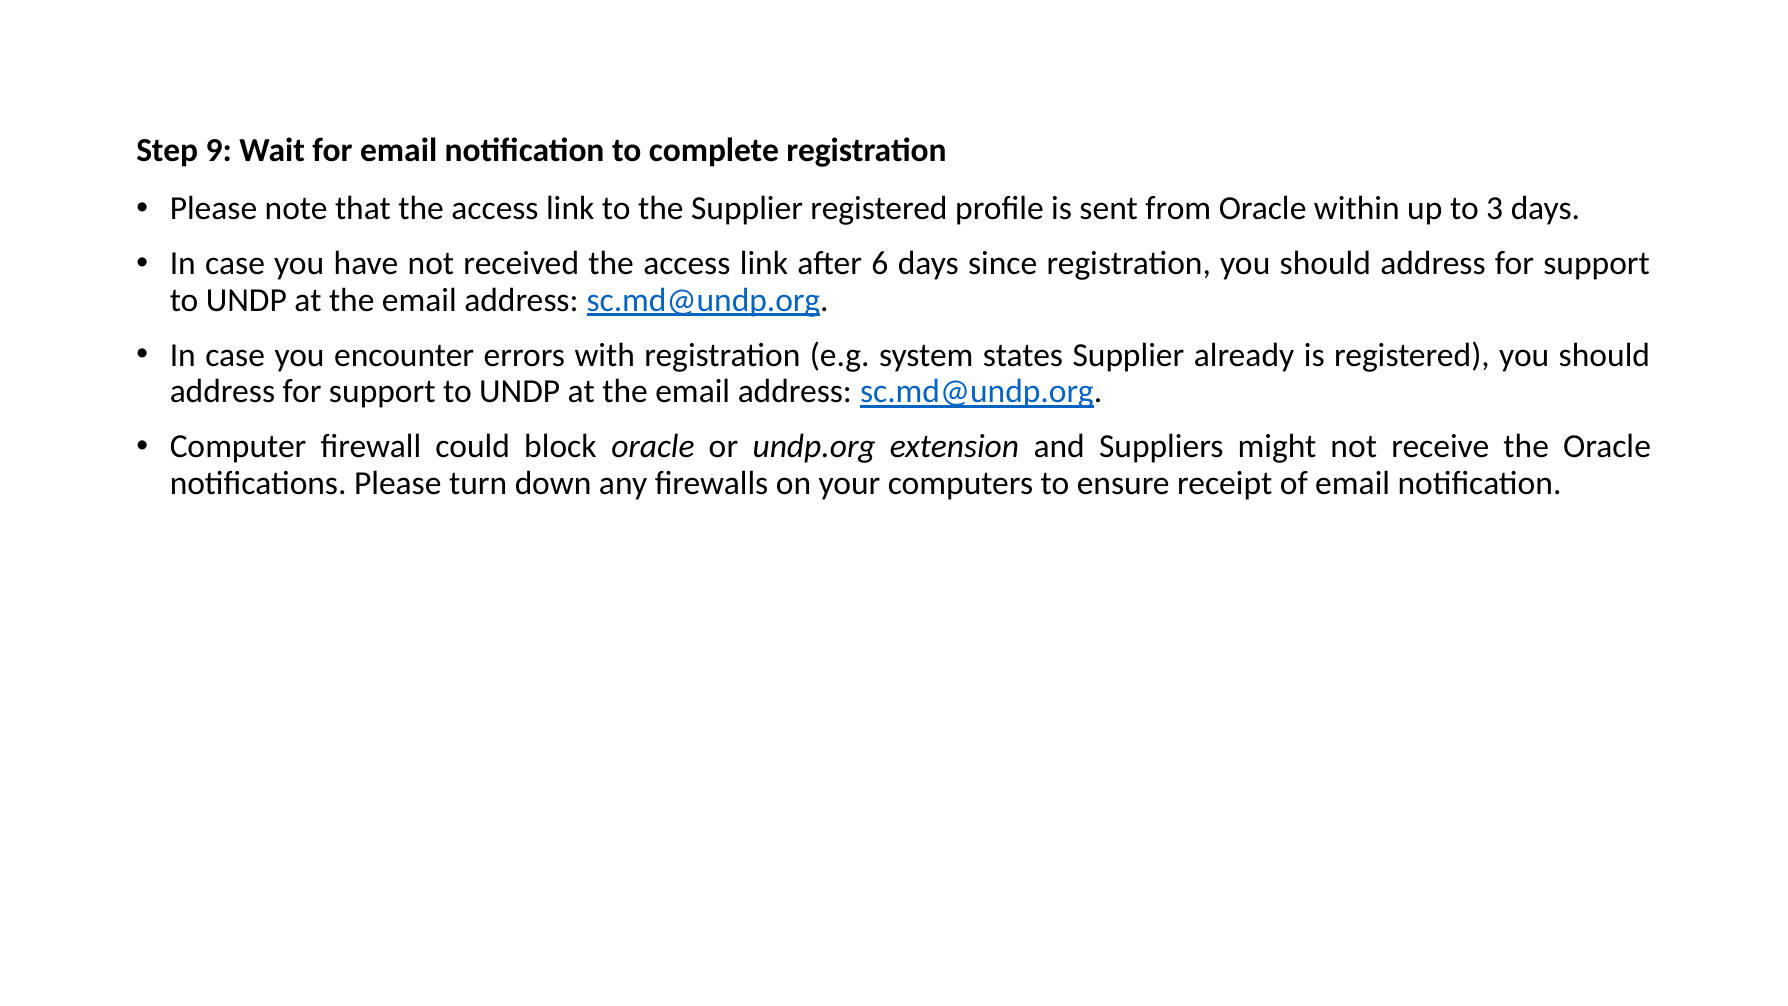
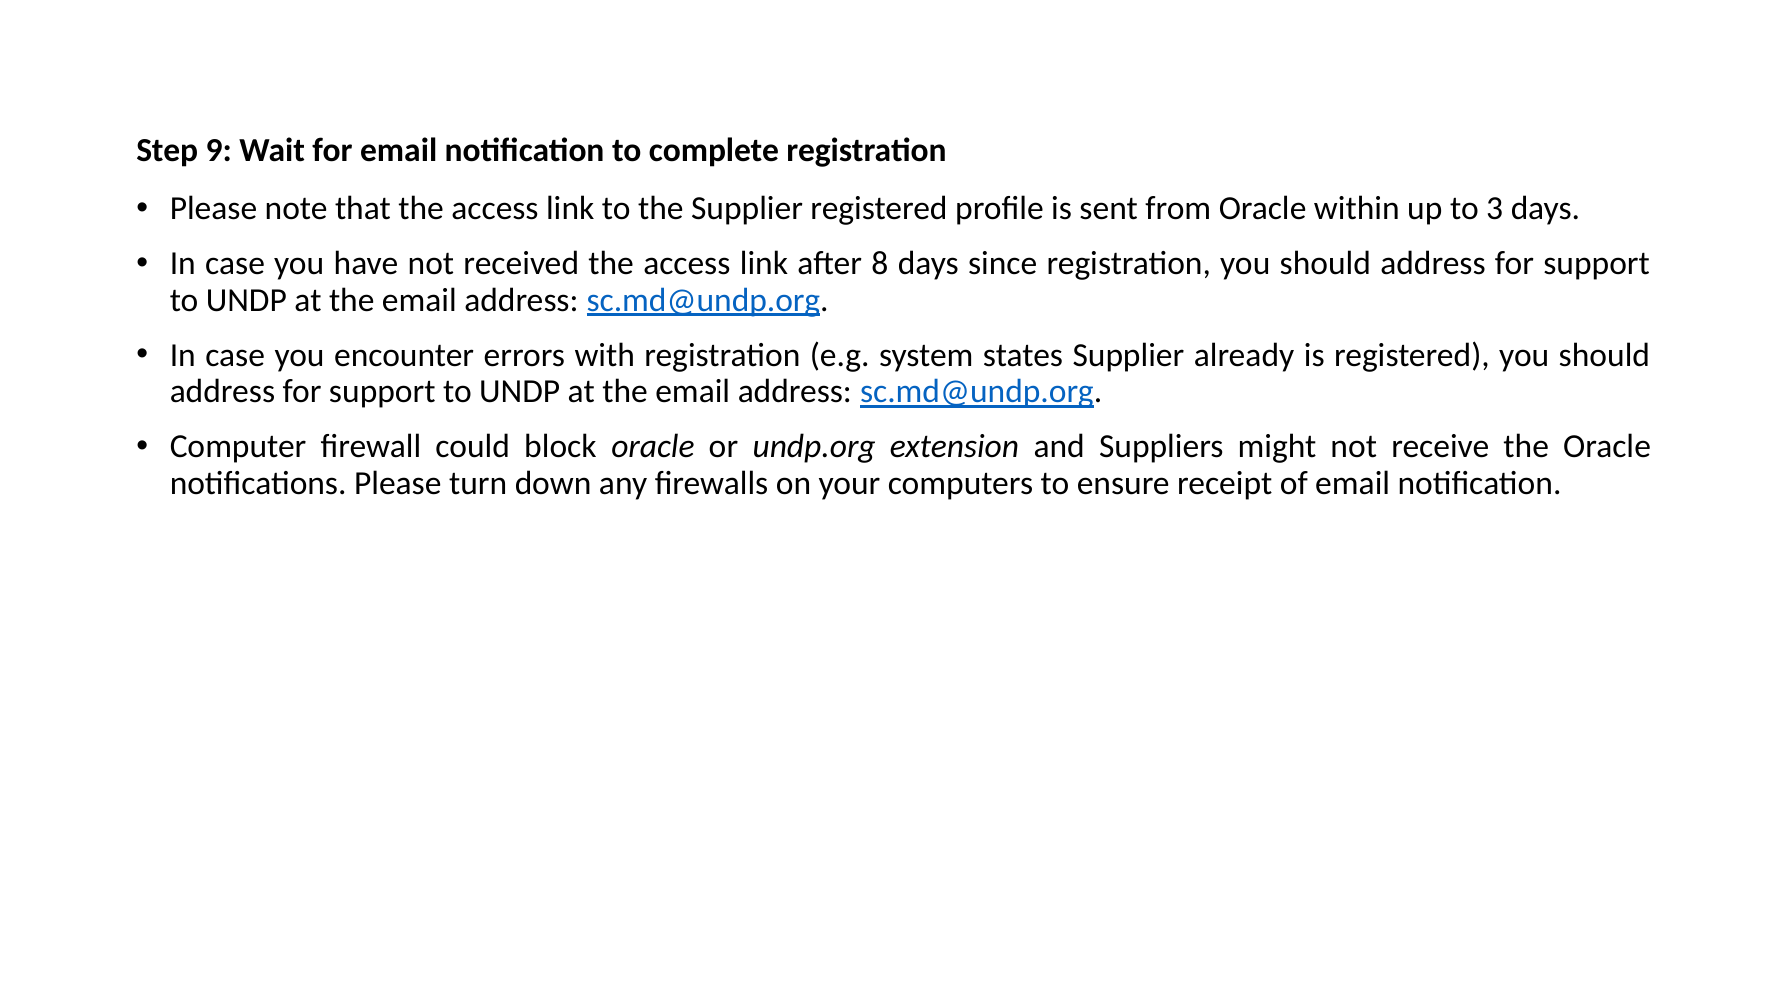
6: 6 -> 8 (880, 263)
